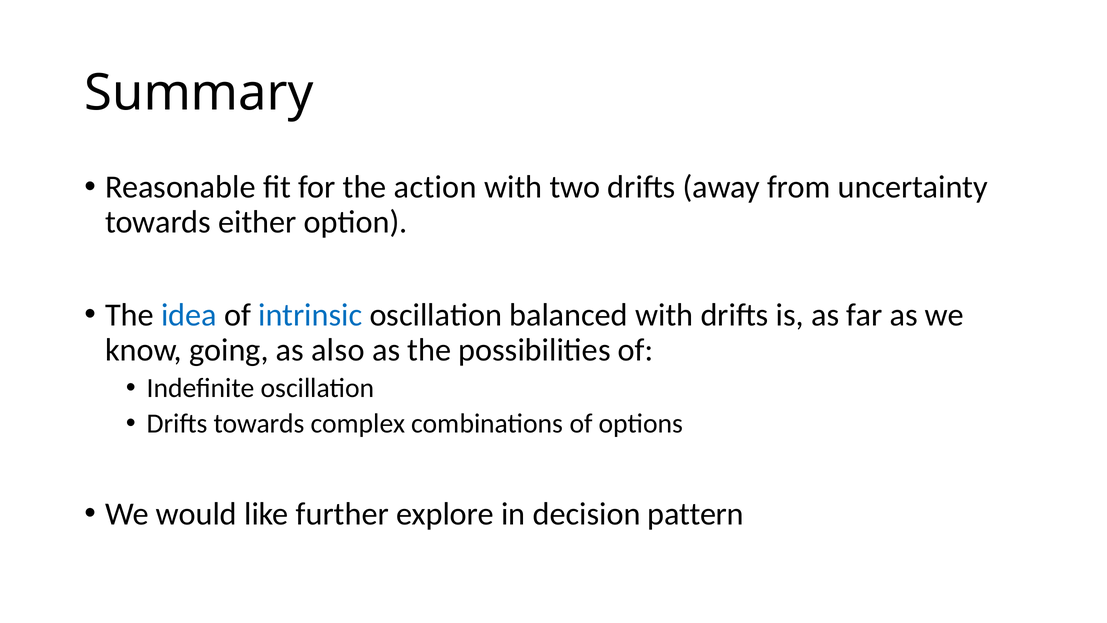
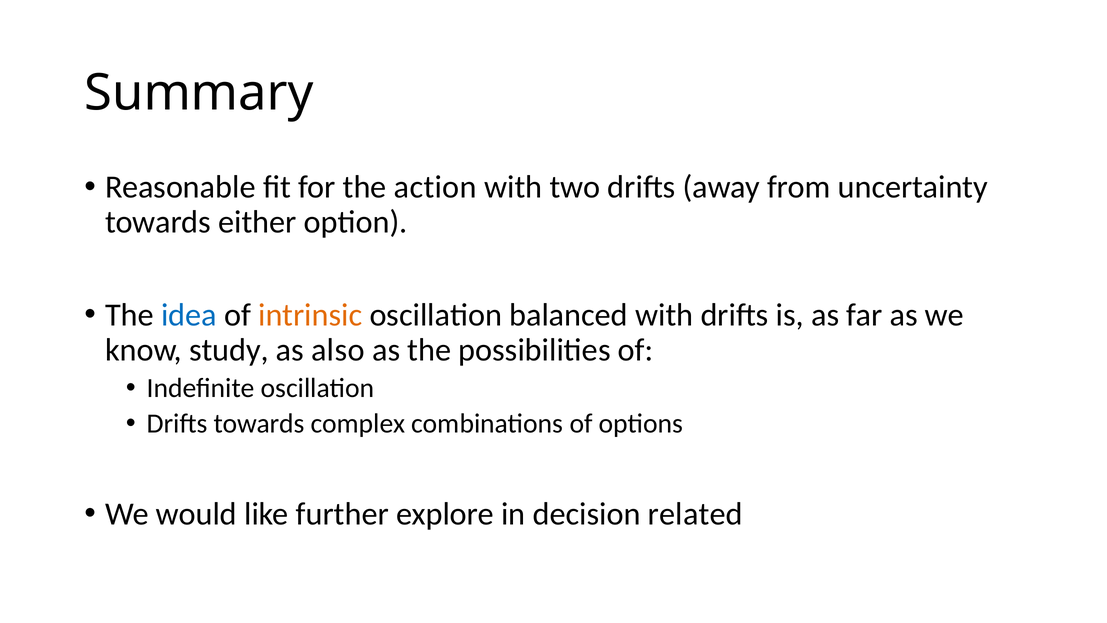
intrinsic colour: blue -> orange (310, 315)
going: going -> study (229, 350)
pattern: pattern -> related (695, 514)
